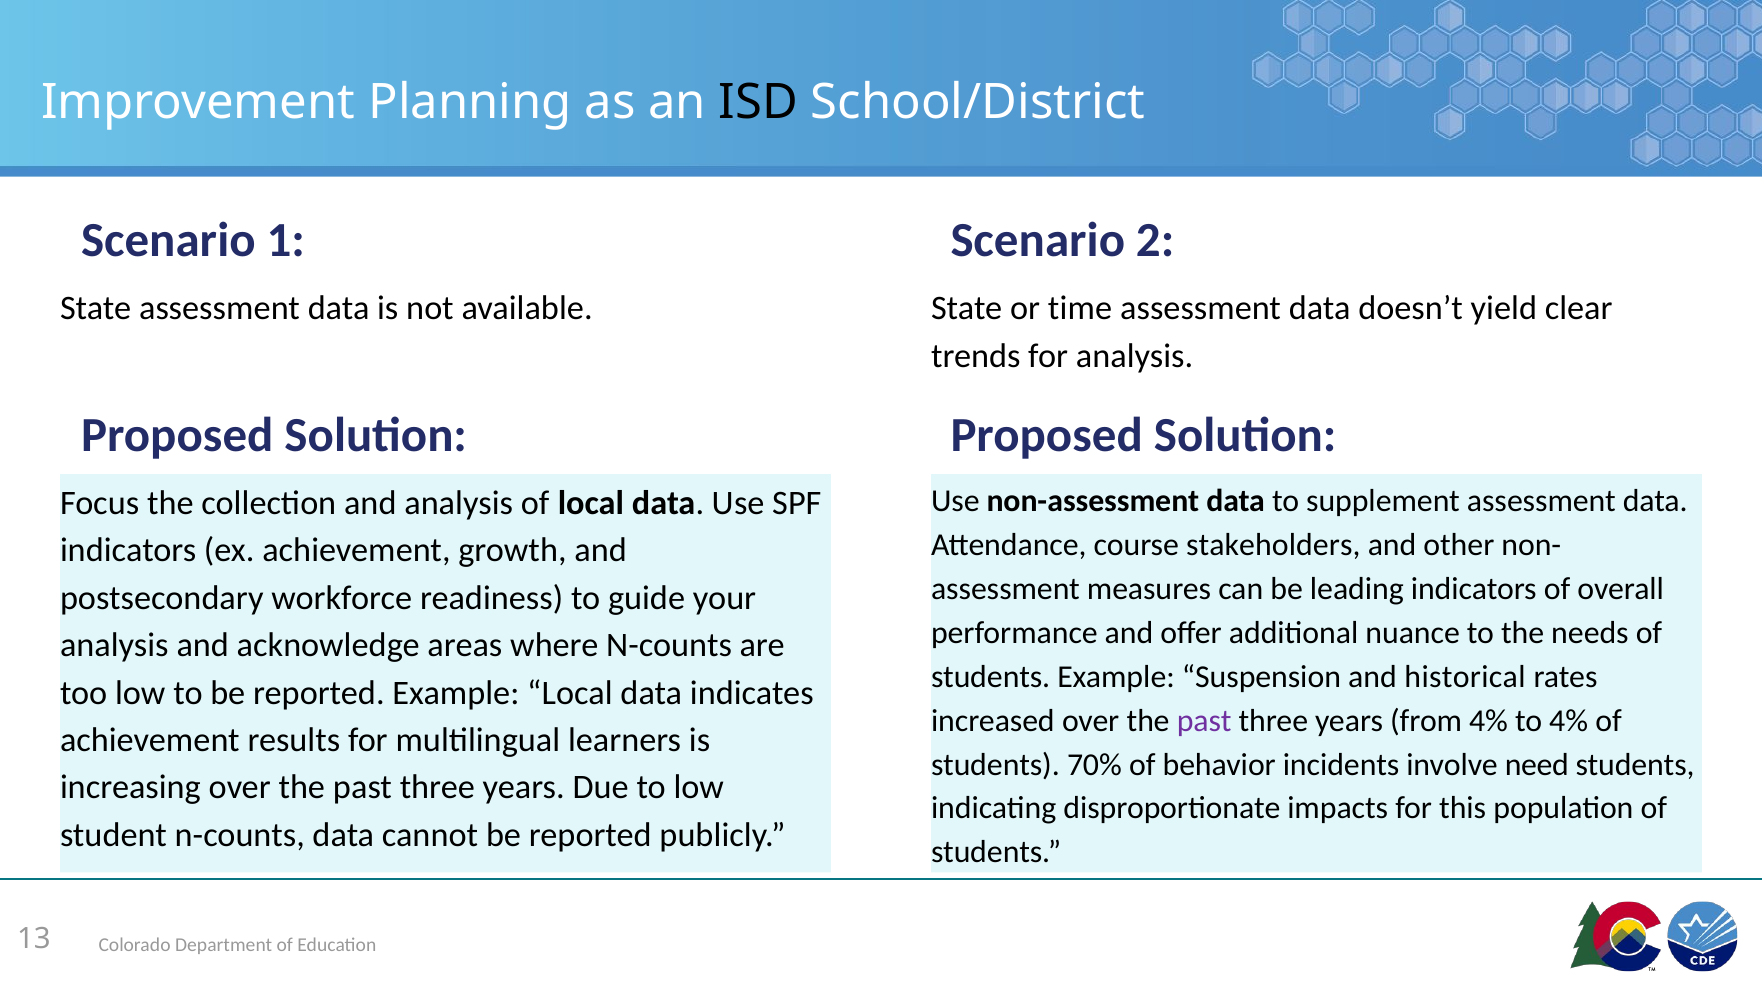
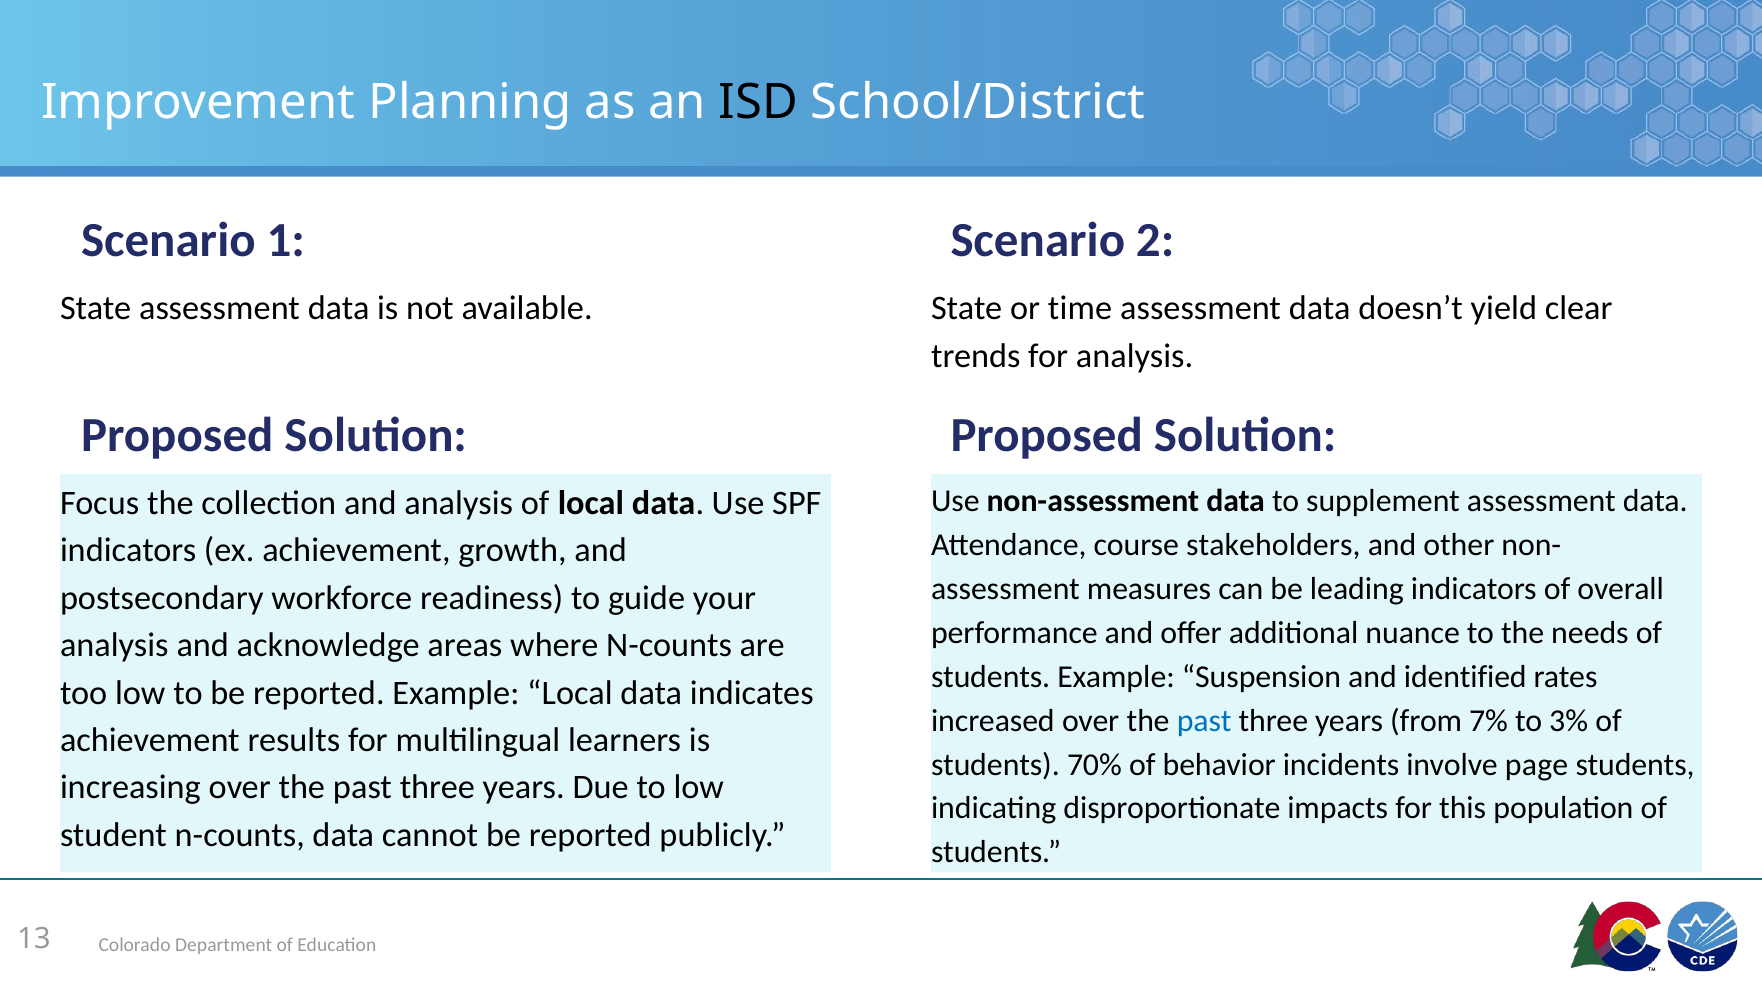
historical: historical -> identified (1465, 677)
past colour: purple -> blue (1204, 721)
from 4%: 4% -> 7% (1488, 721)
to 4%: 4% -> 3% (1569, 721)
need: need -> page (1537, 765)
